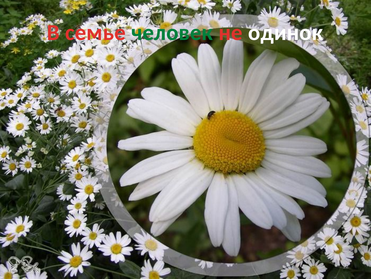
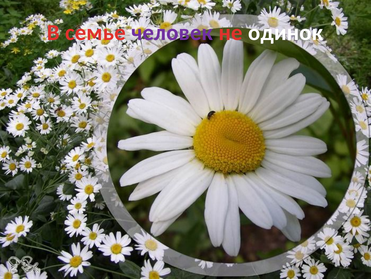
человек colour: green -> purple (172, 32)
